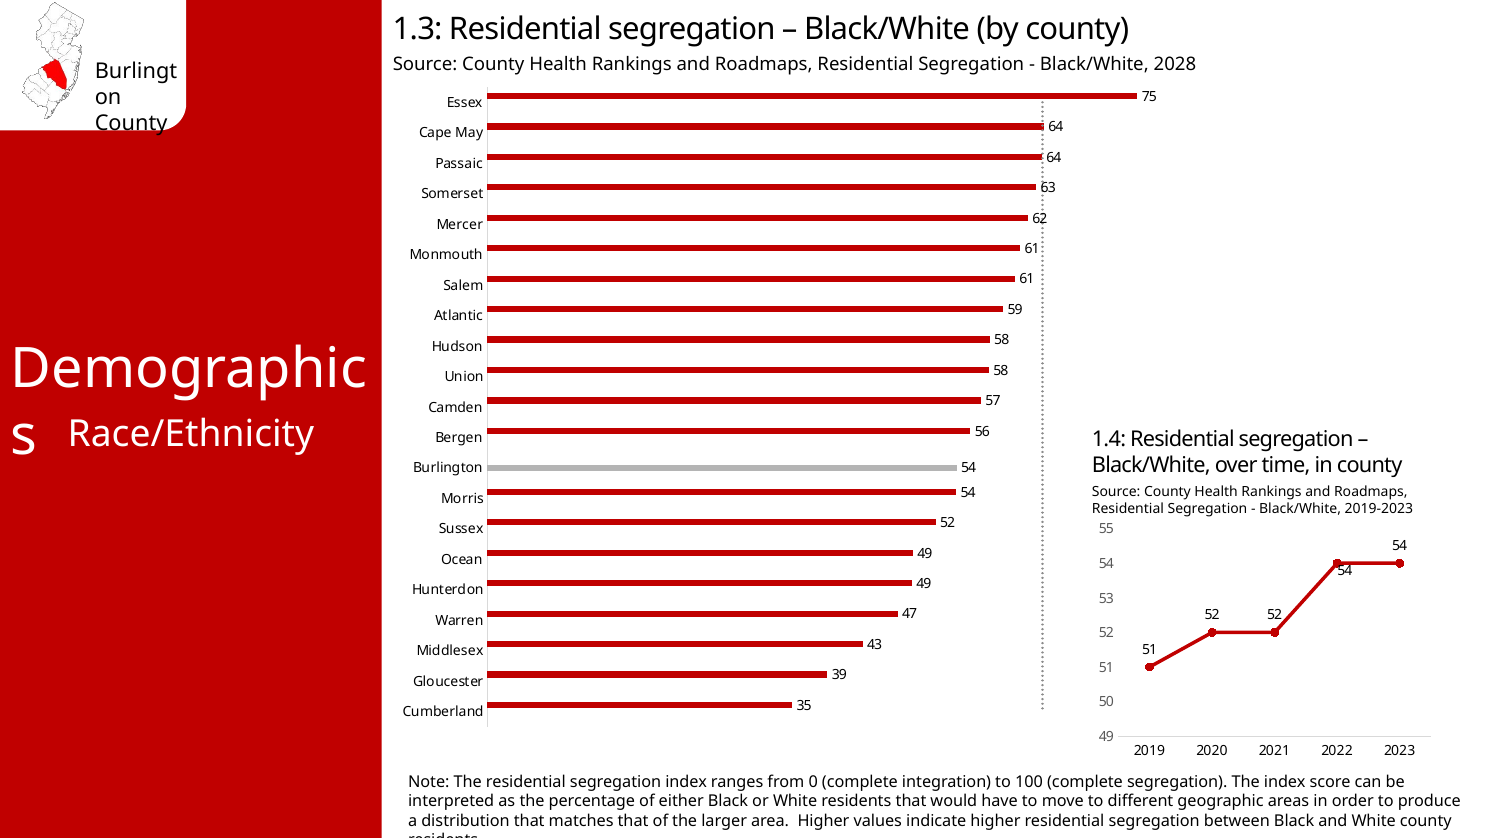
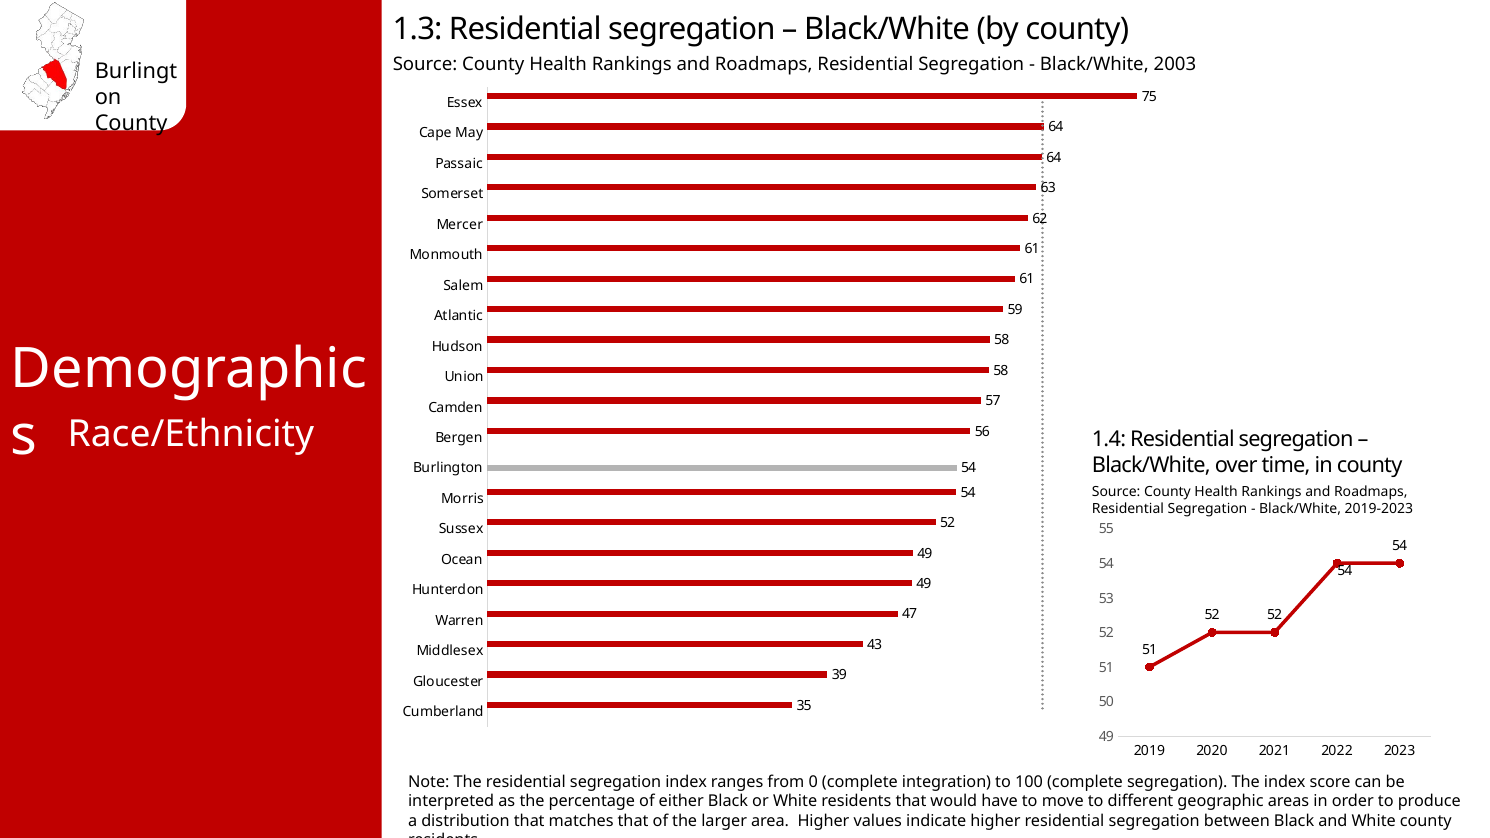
2028: 2028 -> 2003 (1175, 64)
